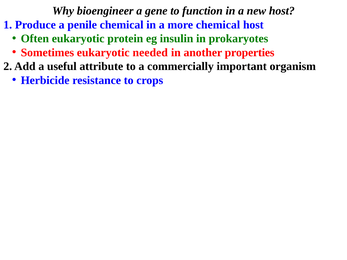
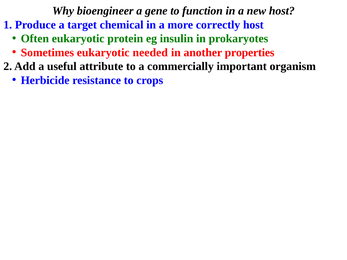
penile: penile -> target (82, 25)
more chemical: chemical -> correctly (218, 25)
